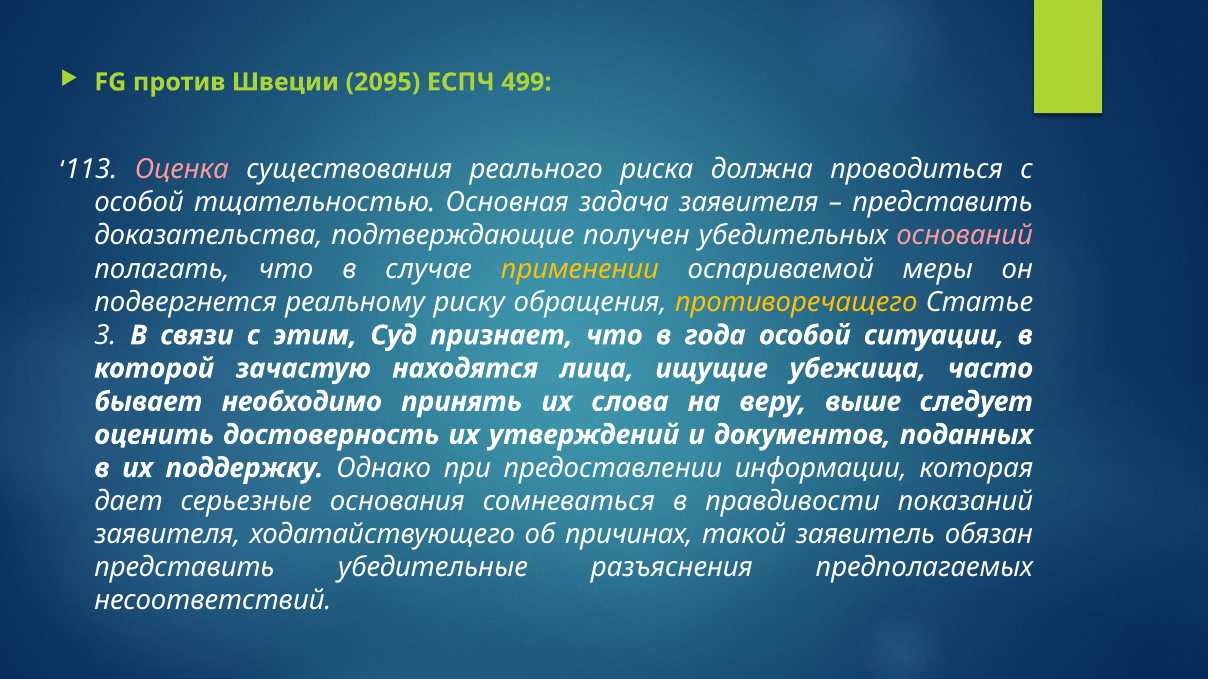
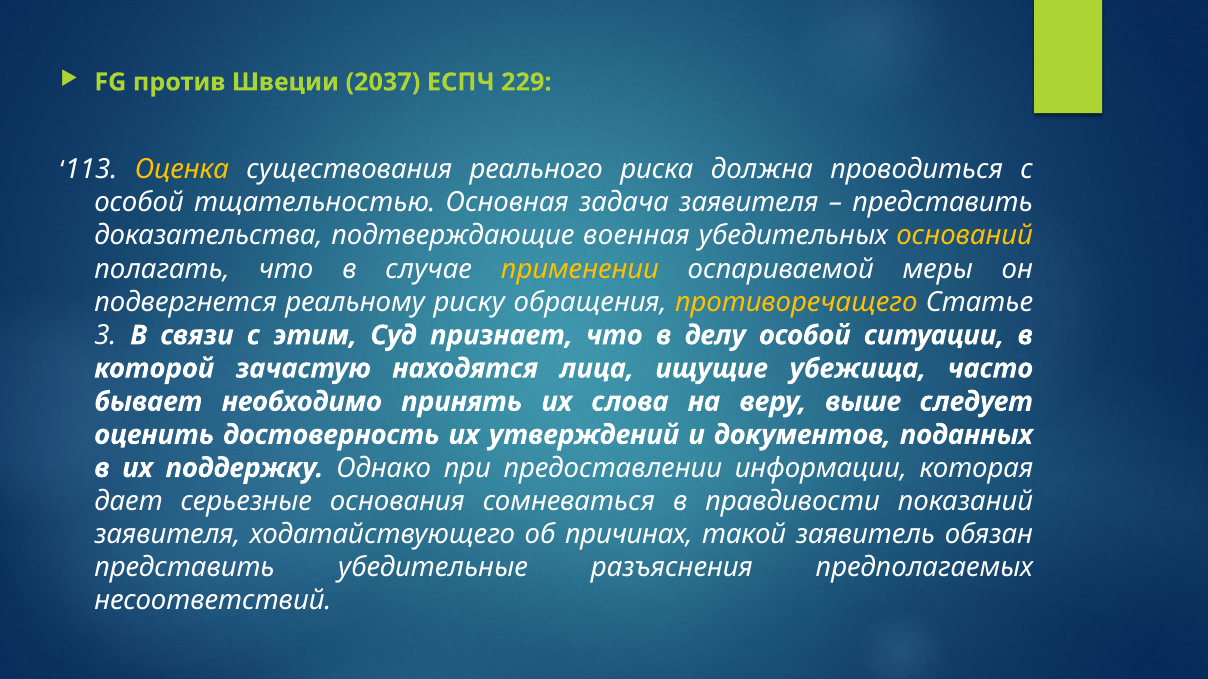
2095: 2095 -> 2037 (383, 82)
499: 499 -> 229 (526, 82)
Оценка colour: pink -> yellow (182, 169)
получен: получен -> военная (636, 236)
оснований colour: pink -> yellow (965, 236)
года: года -> делу (715, 336)
